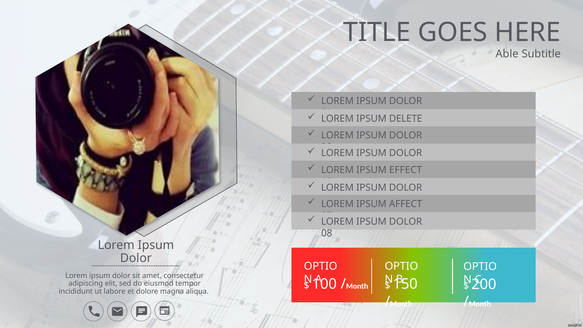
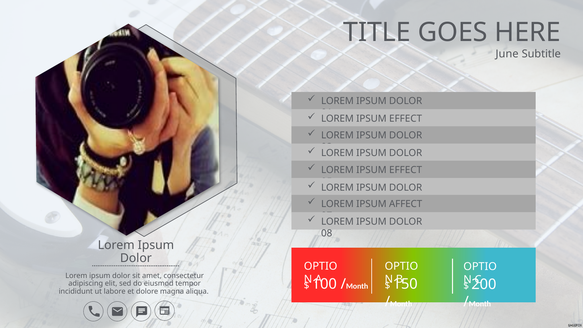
Able: Able -> June (507, 54)
DELETE: DELETE -> EFFECT (406, 119)
